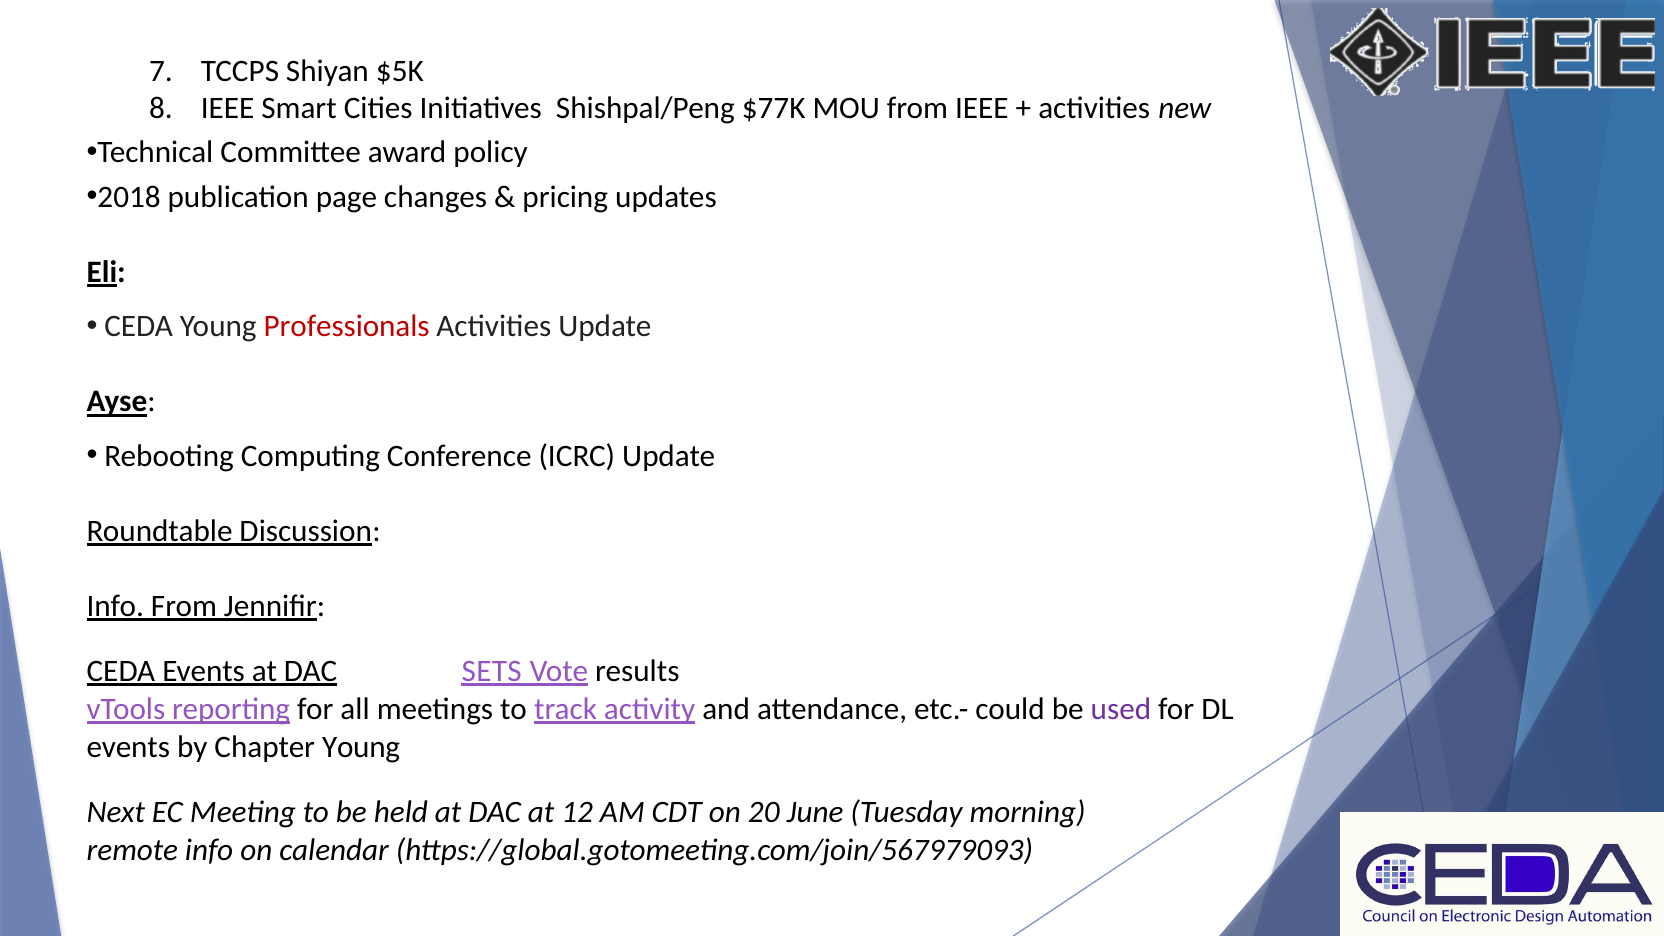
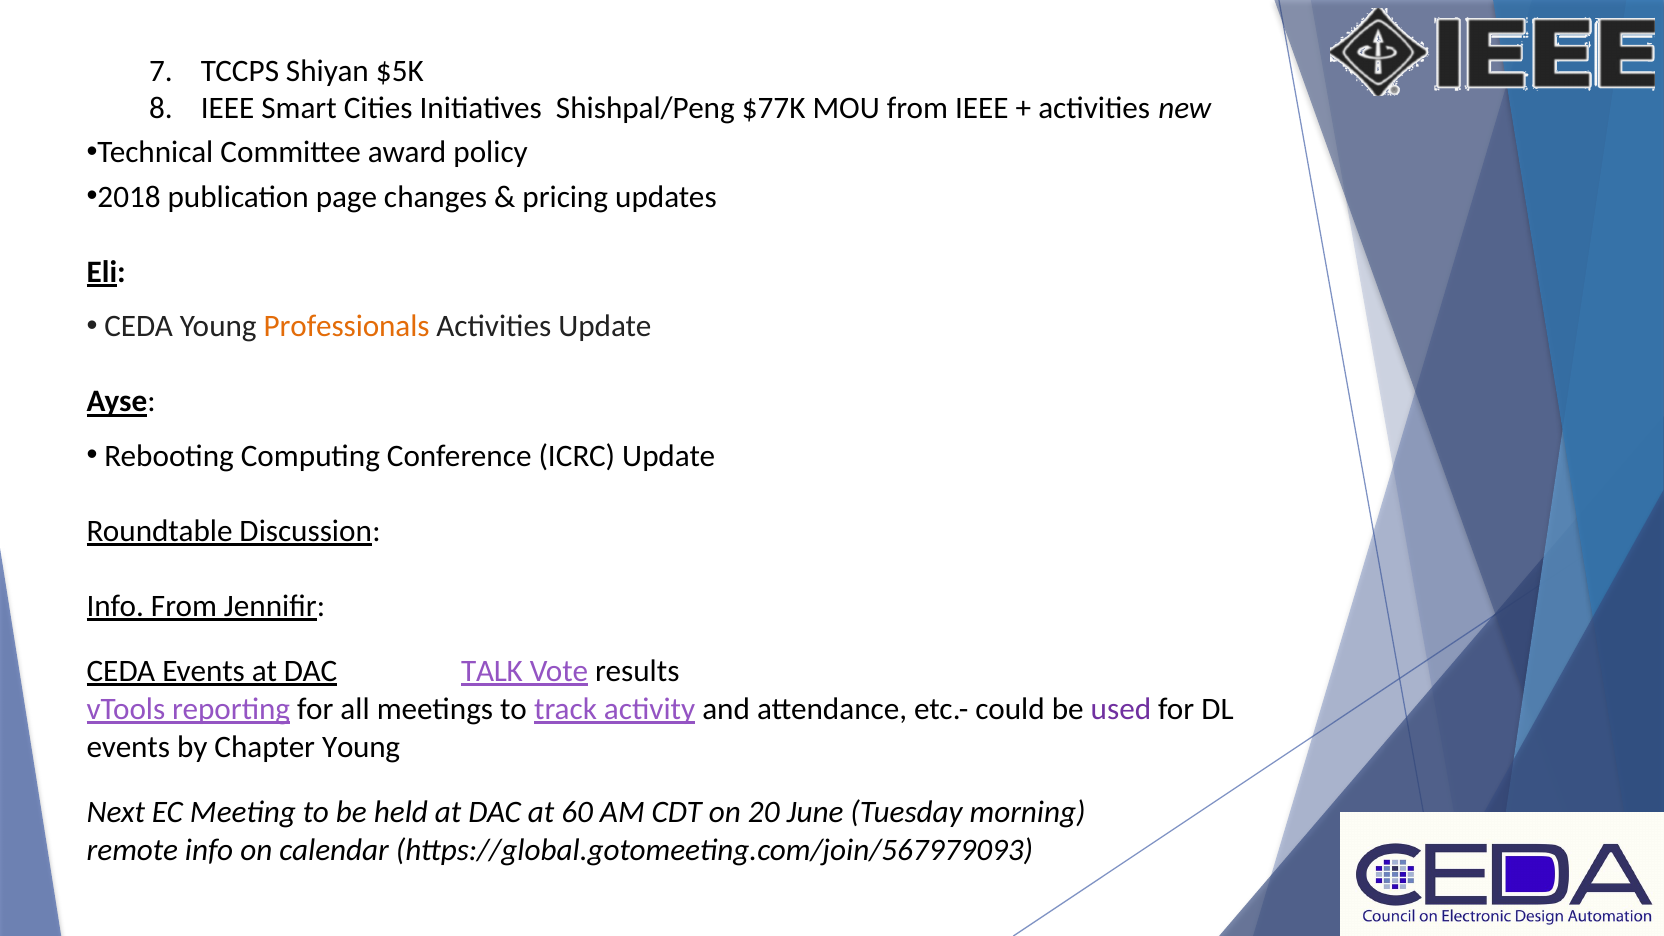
Professionals colour: red -> orange (347, 327)
SETS: SETS -> TALK (492, 671)
12: 12 -> 60 (577, 813)
